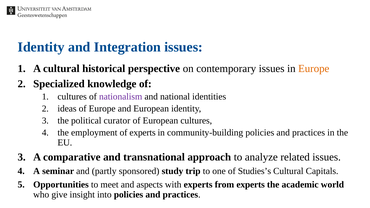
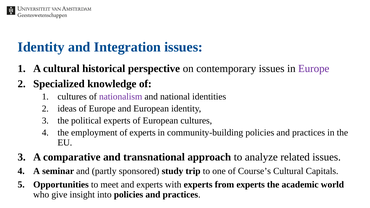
Europe colour: orange -> purple (314, 69)
political curator: curator -> experts (117, 121)
Studies’s: Studies’s -> Course’s (254, 171)
and aspects: aspects -> experts (150, 185)
